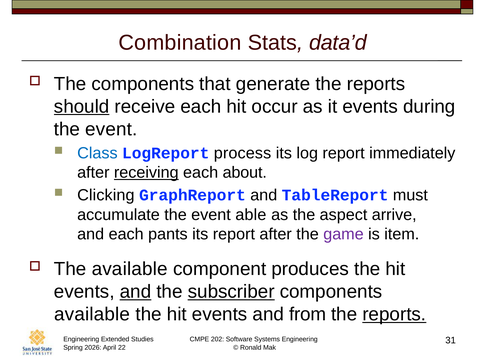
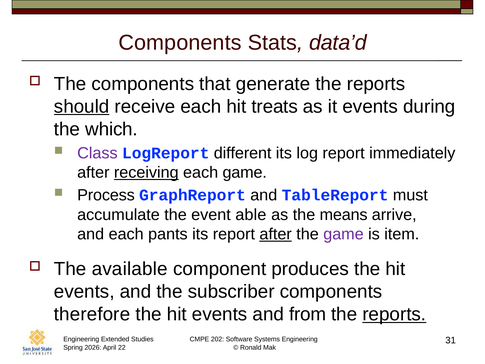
Combination: Combination -> Components (180, 43)
occur: occur -> treats (275, 106)
event: event -> which (112, 129)
Class colour: blue -> purple (97, 153)
process: process -> different (243, 153)
each about: about -> game (245, 172)
Clicking: Clicking -> Process (106, 195)
aspect: aspect -> means (344, 215)
after underline: none -> present (276, 234)
and underline: present -> none (135, 291)
subscriber underline: present -> none (231, 291)
available: available -> therefore (92, 314)
